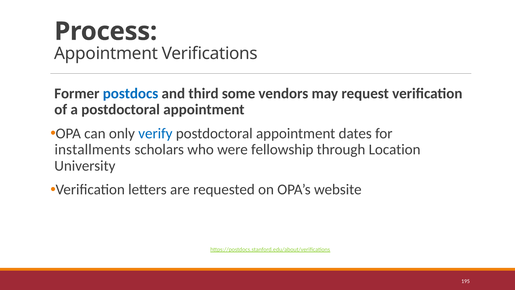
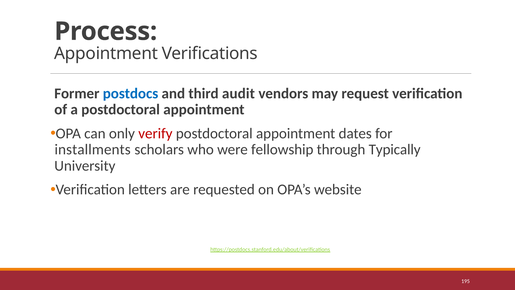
some: some -> audit (238, 93)
verify colour: blue -> red (155, 133)
Location: Location -> Typically (395, 149)
